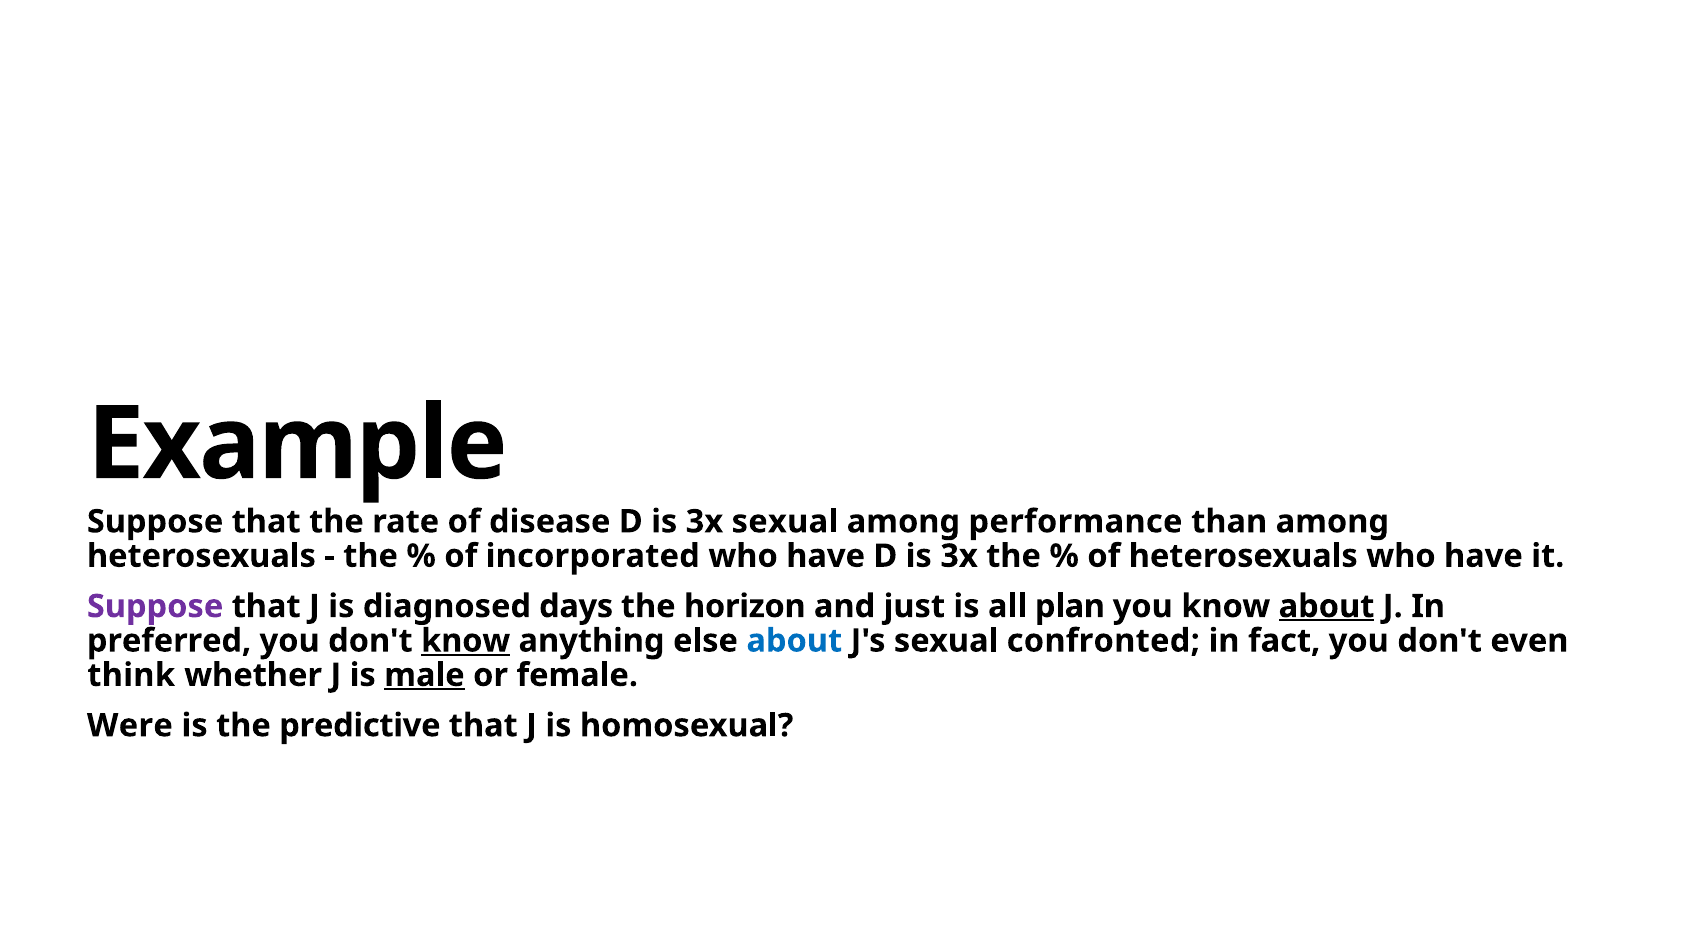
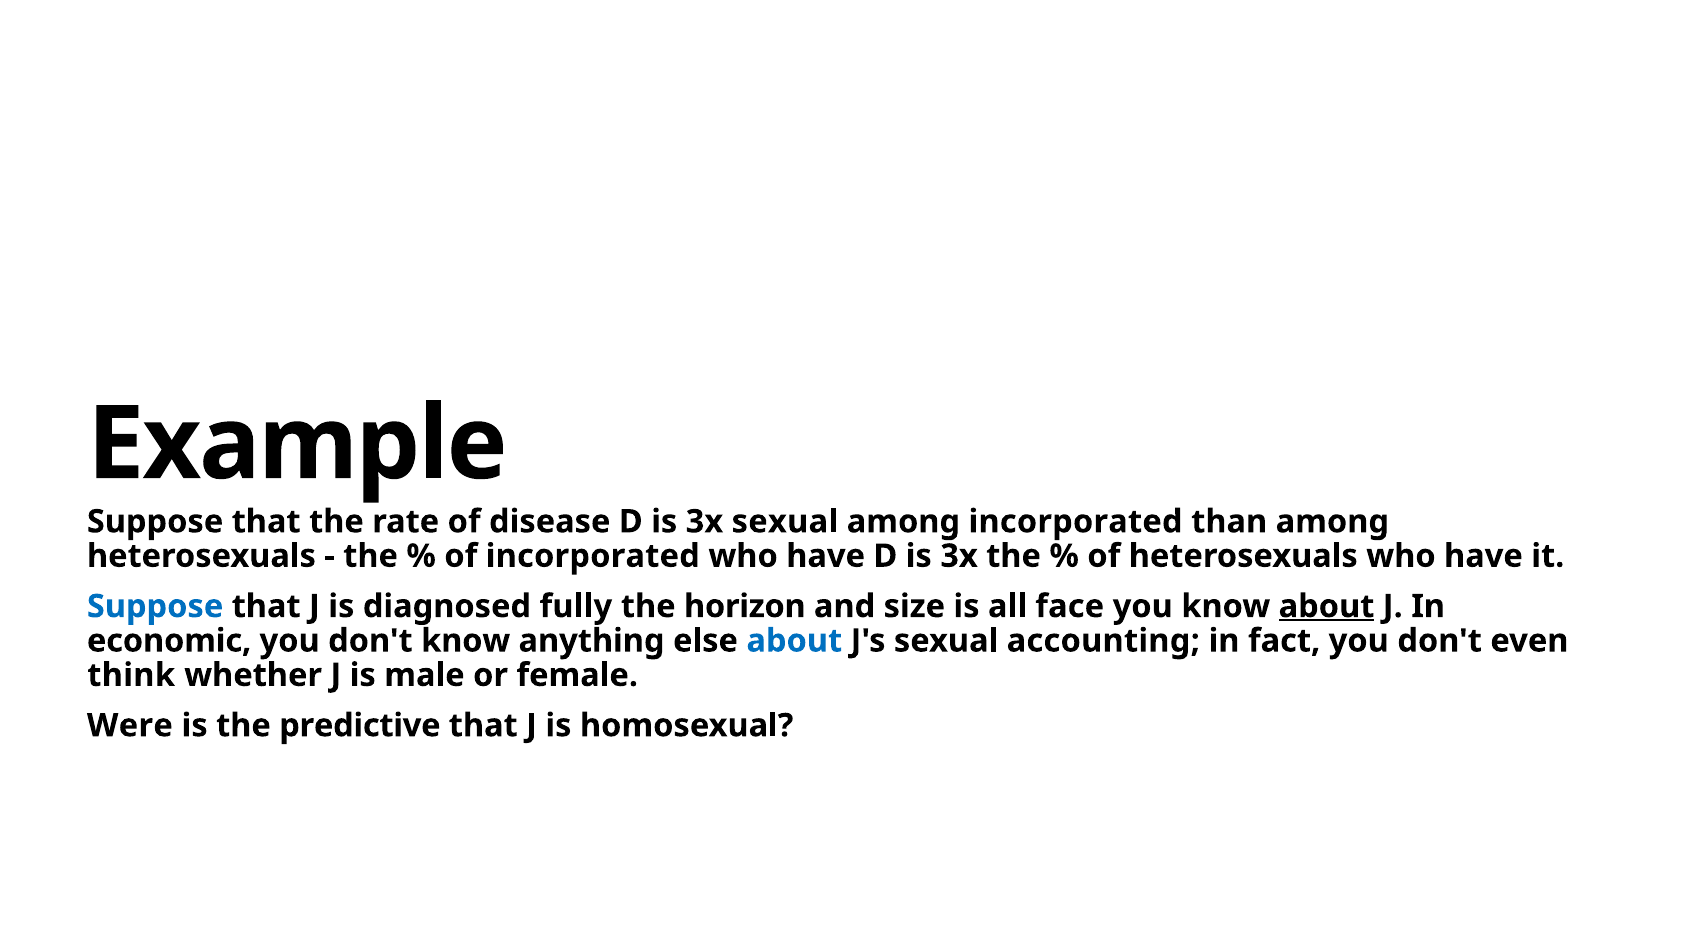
among performance: performance -> incorporated (1076, 522)
Suppose colour: purple -> blue (155, 606)
days: days -> fully (576, 606)
just: just -> size (914, 606)
plan: plan -> face (1070, 606)
preferred: preferred -> economic (169, 641)
know underline: present -> none (466, 641)
confronted: confronted -> accounting (1103, 641)
male underline: present -> none (424, 675)
